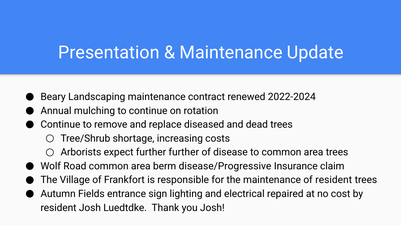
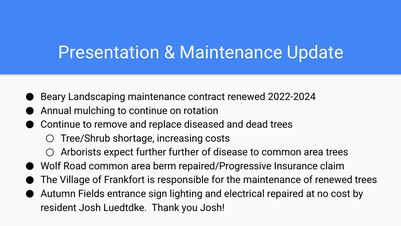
disease/Progressive: disease/Progressive -> repaired/Progressive (225, 166)
of resident: resident -> renewed (334, 180)
